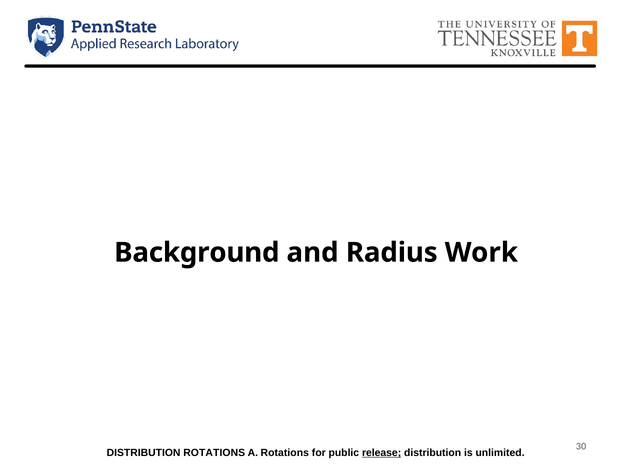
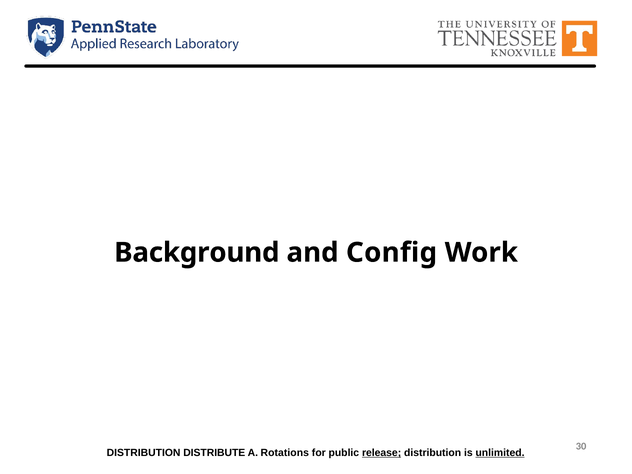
Radius: Radius -> Config (392, 253)
DISTRIBUTION ROTATIONS: ROTATIONS -> DISTRIBUTE (214, 453)
unlimited underline: none -> present (500, 453)
